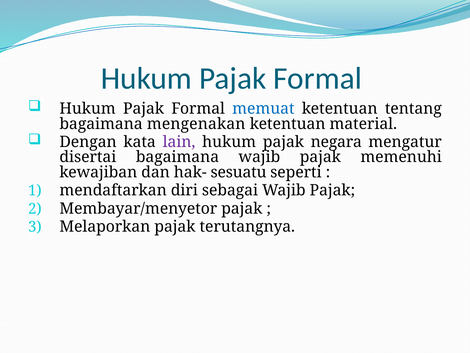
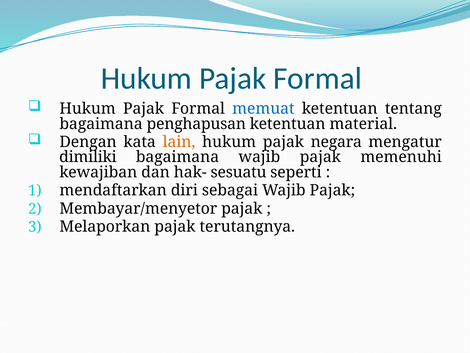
mengenakan: mengenakan -> penghapusan (196, 124)
lain colour: purple -> orange (179, 142)
disertai: disertai -> dimiliki (88, 157)
